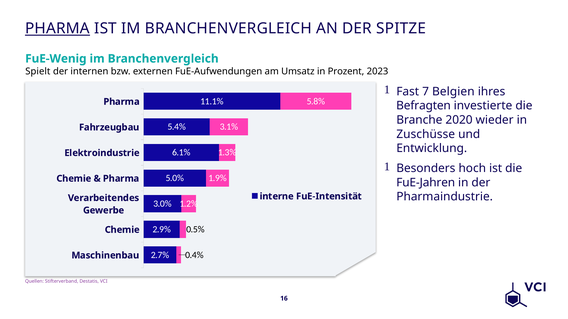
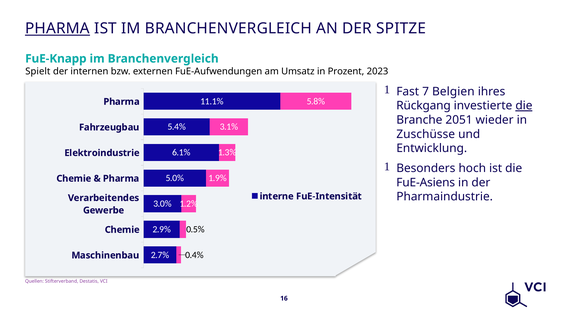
FuE-Wenig: FuE-Wenig -> FuE-Knapp (56, 59)
Befragten: Befragten -> Rückgang (424, 106)
die underline: none -> present (524, 106)
2020: 2020 -> 2051 (459, 120)
FuE-Jahren: FuE-Jahren -> FuE-Asiens (426, 183)
